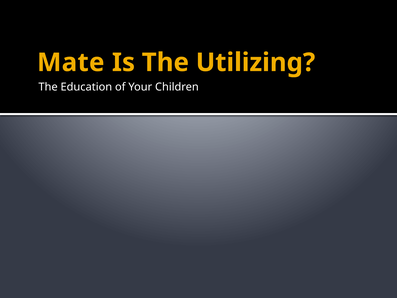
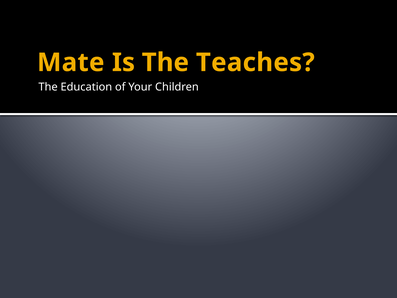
Utilizing: Utilizing -> Teaches (255, 62)
